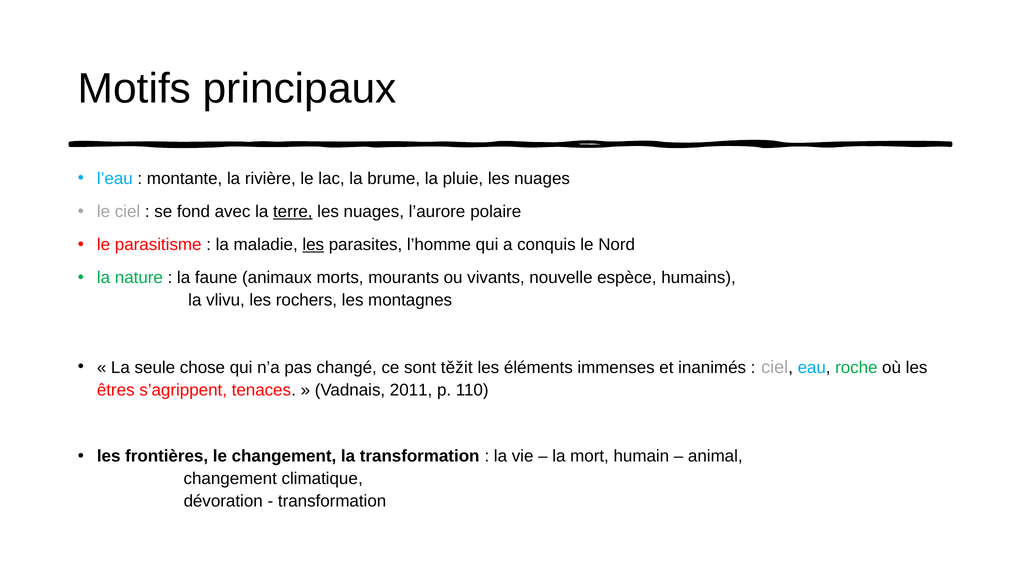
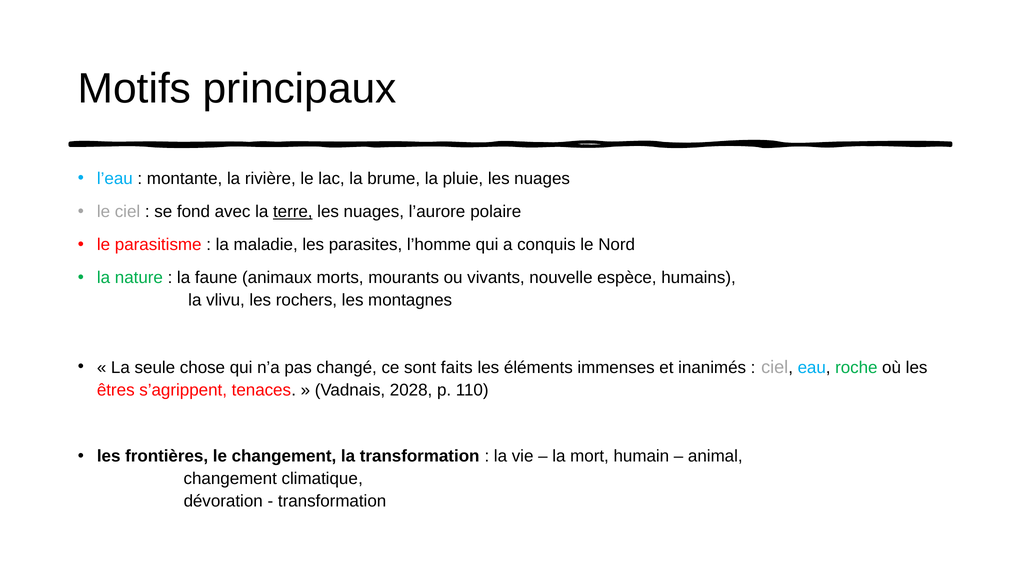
les underline: present -> none (313, 245)
těžit: těžit -> faits (457, 368)
2011: 2011 -> 2028 (411, 390)
